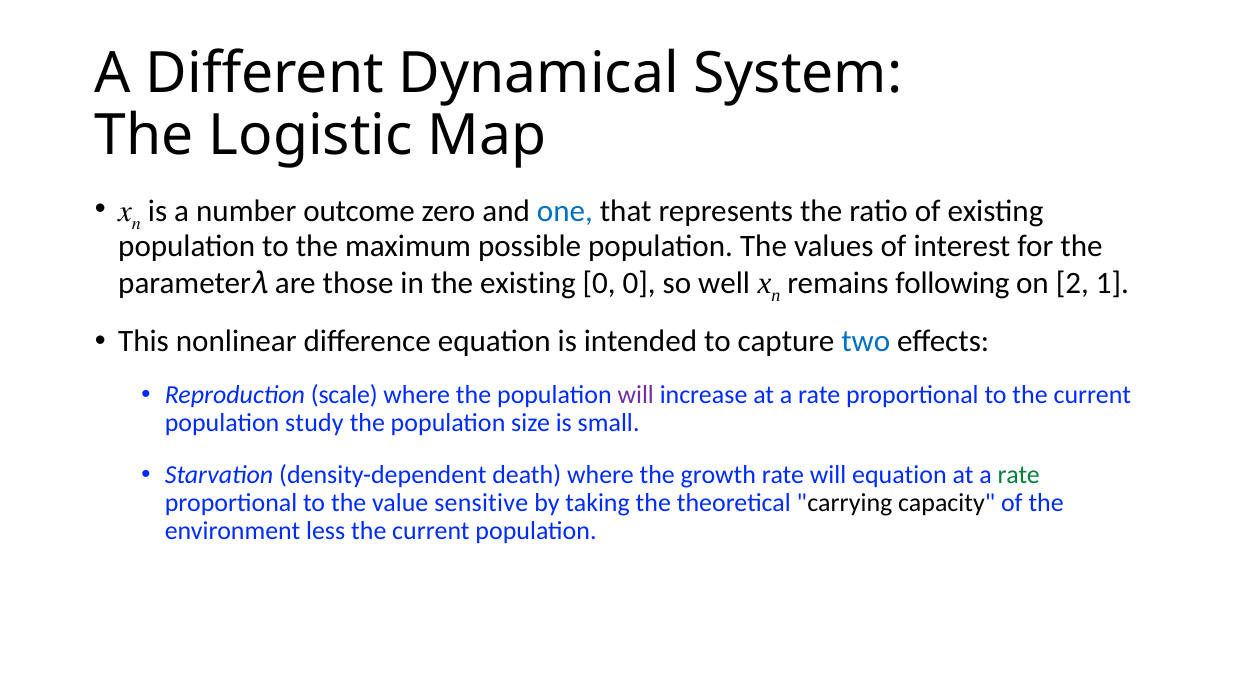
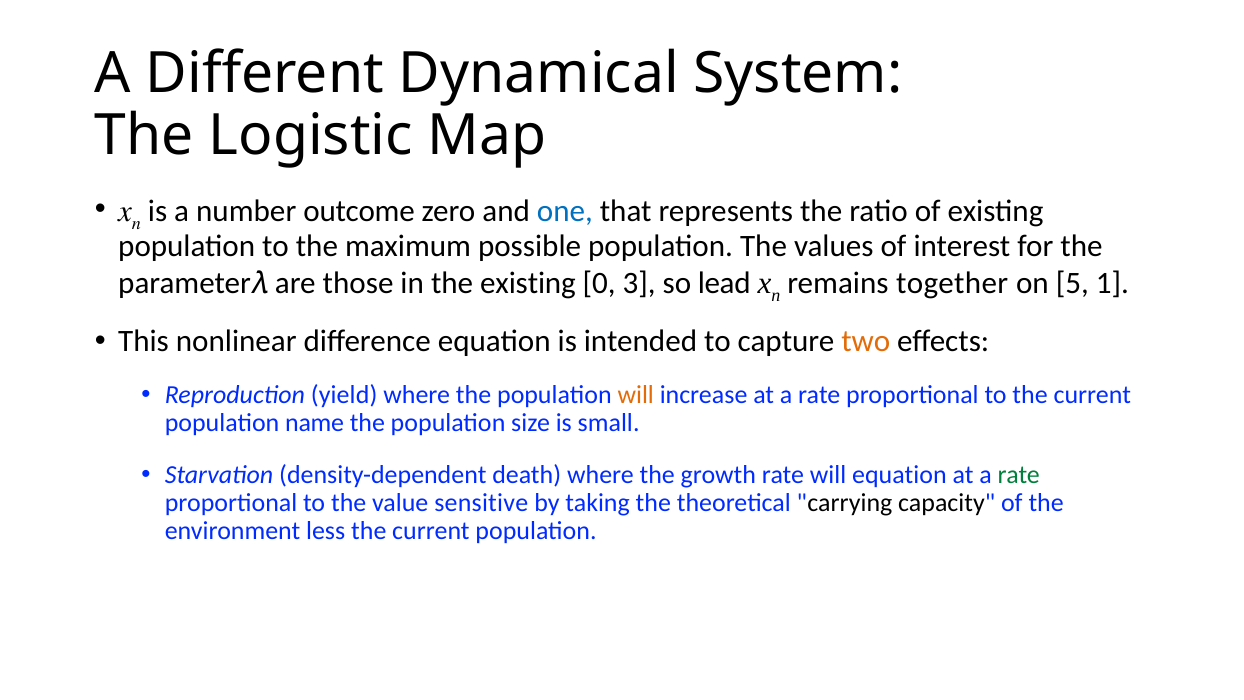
0 0: 0 -> 3 (639, 283)
well: well -> lead (724, 283)
following: following -> together (952, 283)
2: 2 -> 5 (1072, 283)
two colour: blue -> orange (866, 341)
scale: scale -> yield (344, 395)
will colour: purple -> orange (636, 395)
study: study -> name (315, 423)
